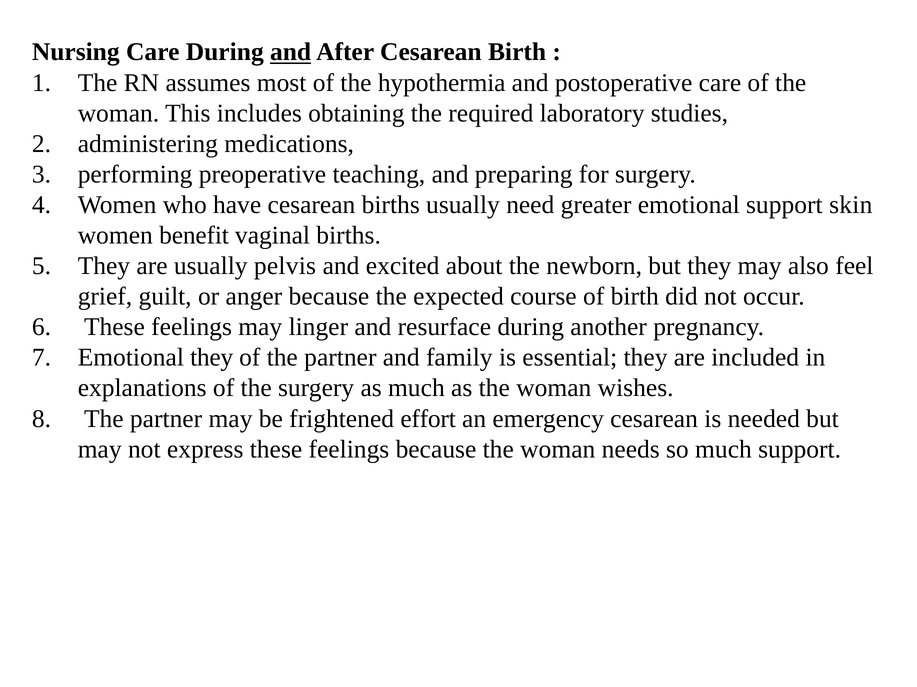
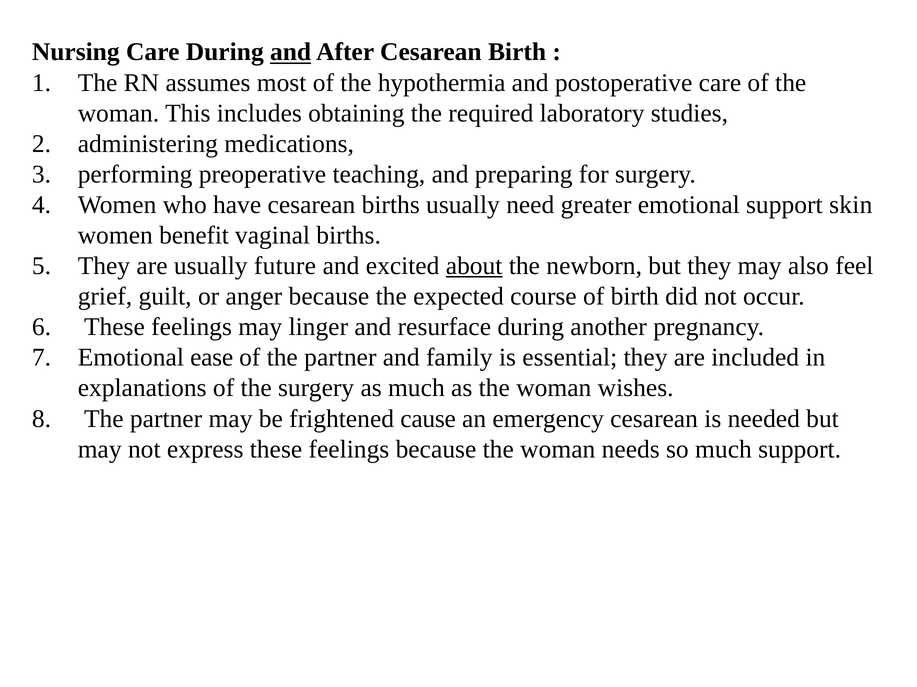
pelvis: pelvis -> future (285, 266)
about underline: none -> present (474, 266)
Emotional they: they -> ease (212, 358)
effort: effort -> cause (428, 419)
